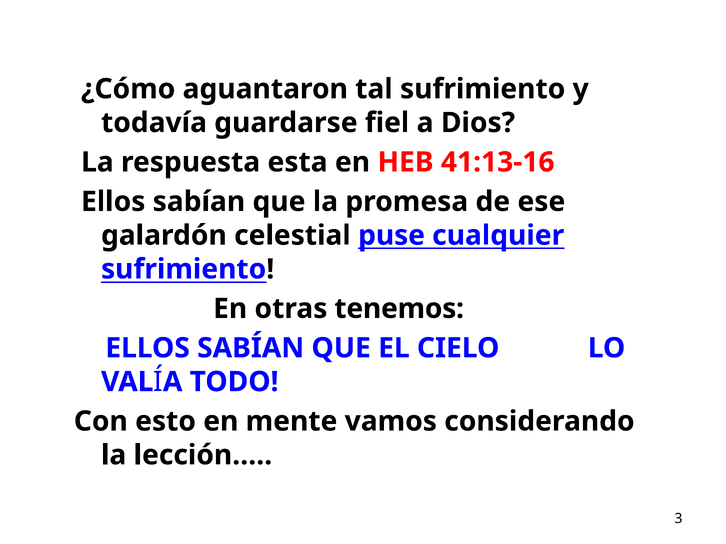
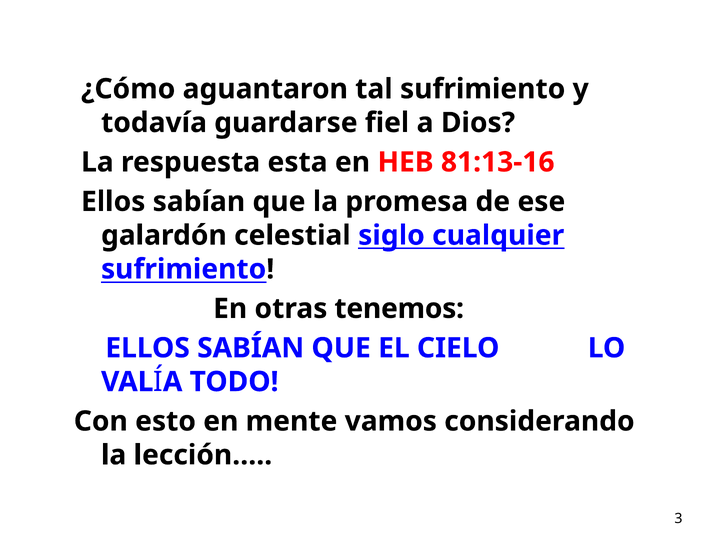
41:13-16: 41:13-16 -> 81:13-16 (498, 162)
puse: puse -> siglo (391, 236)
